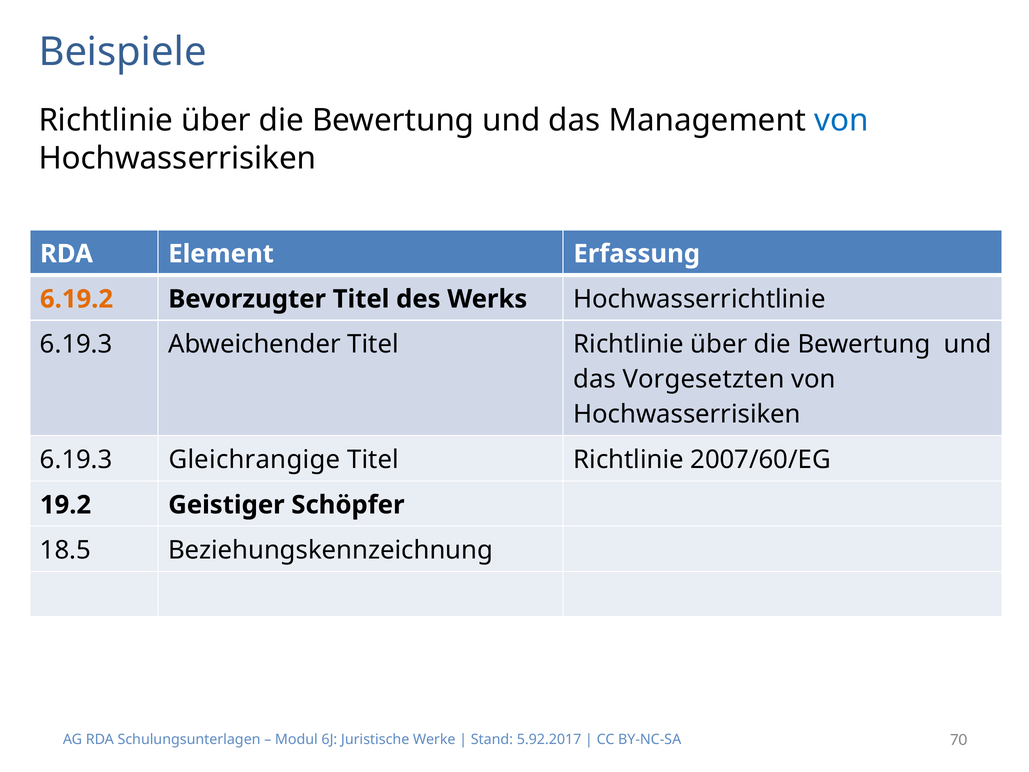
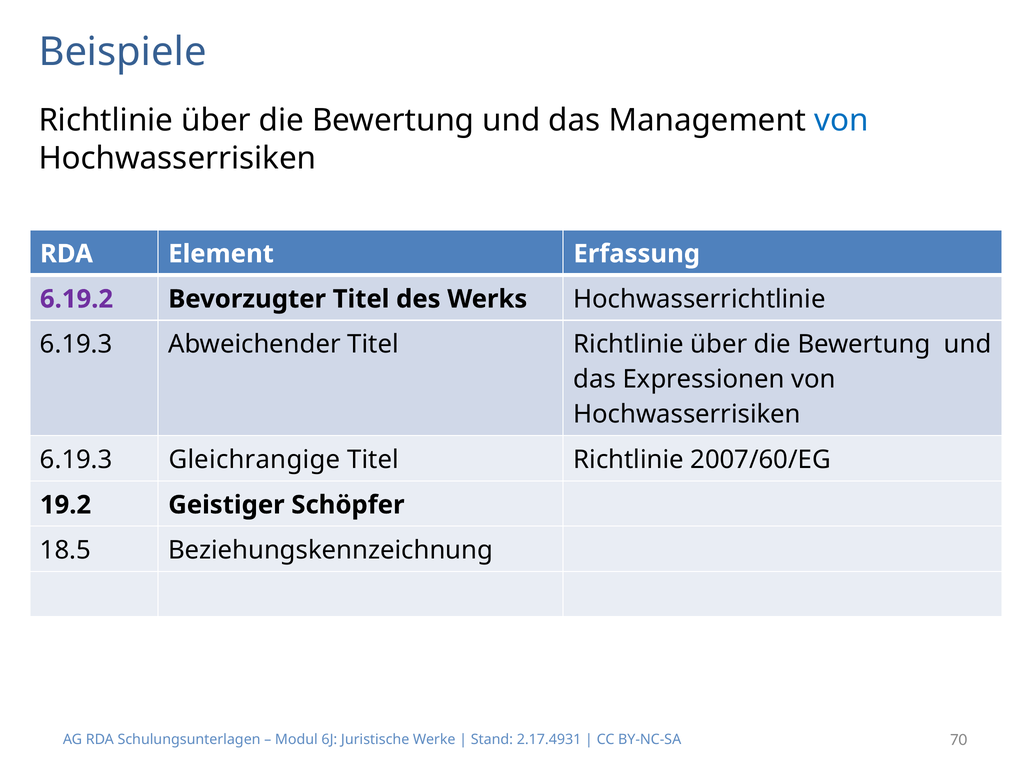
6.19.2 colour: orange -> purple (77, 299)
Vorgesetzten: Vorgesetzten -> Expressionen (704, 379)
5.92.2017: 5.92.2017 -> 2.17.4931 (549, 739)
